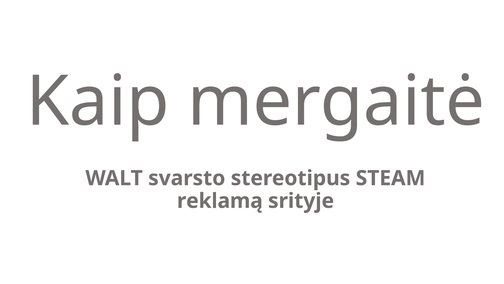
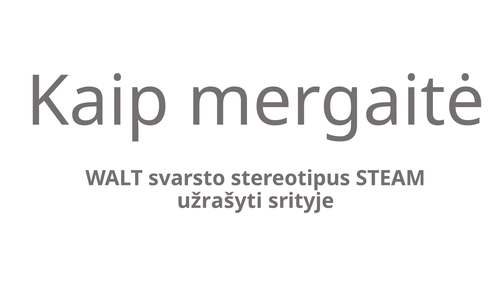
reklamą: reklamą -> užrašyti (220, 201)
